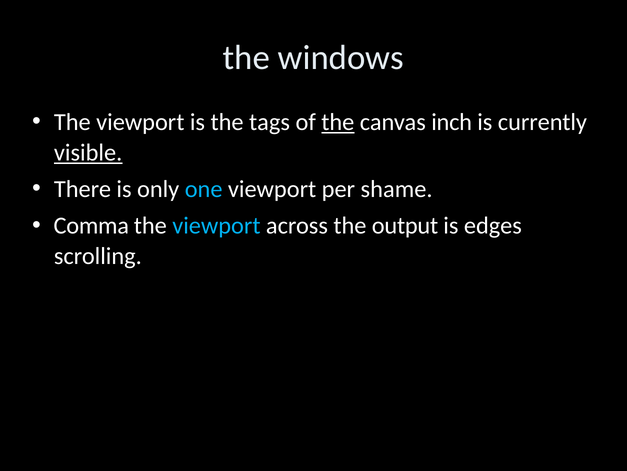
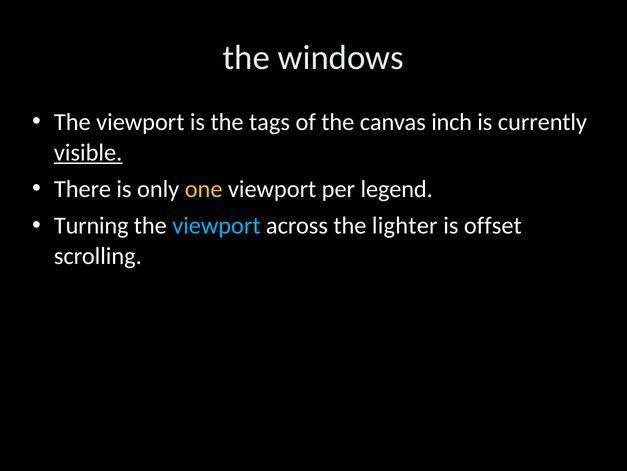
the underline: present -> none (338, 122)
one colour: light blue -> yellow (204, 189)
shame: shame -> legend (397, 189)
Comma: Comma -> Turning (91, 225)
output: output -> lighter (405, 225)
edges: edges -> offset (493, 225)
